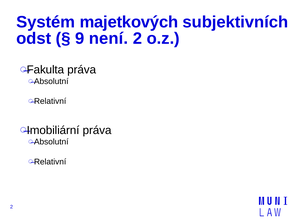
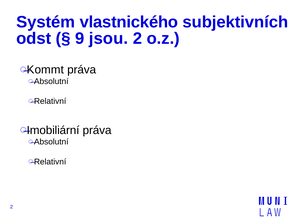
majetkových: majetkových -> vlastnického (129, 22)
není: není -> jsou (108, 39)
Fakulta: Fakulta -> Kommt (45, 70)
